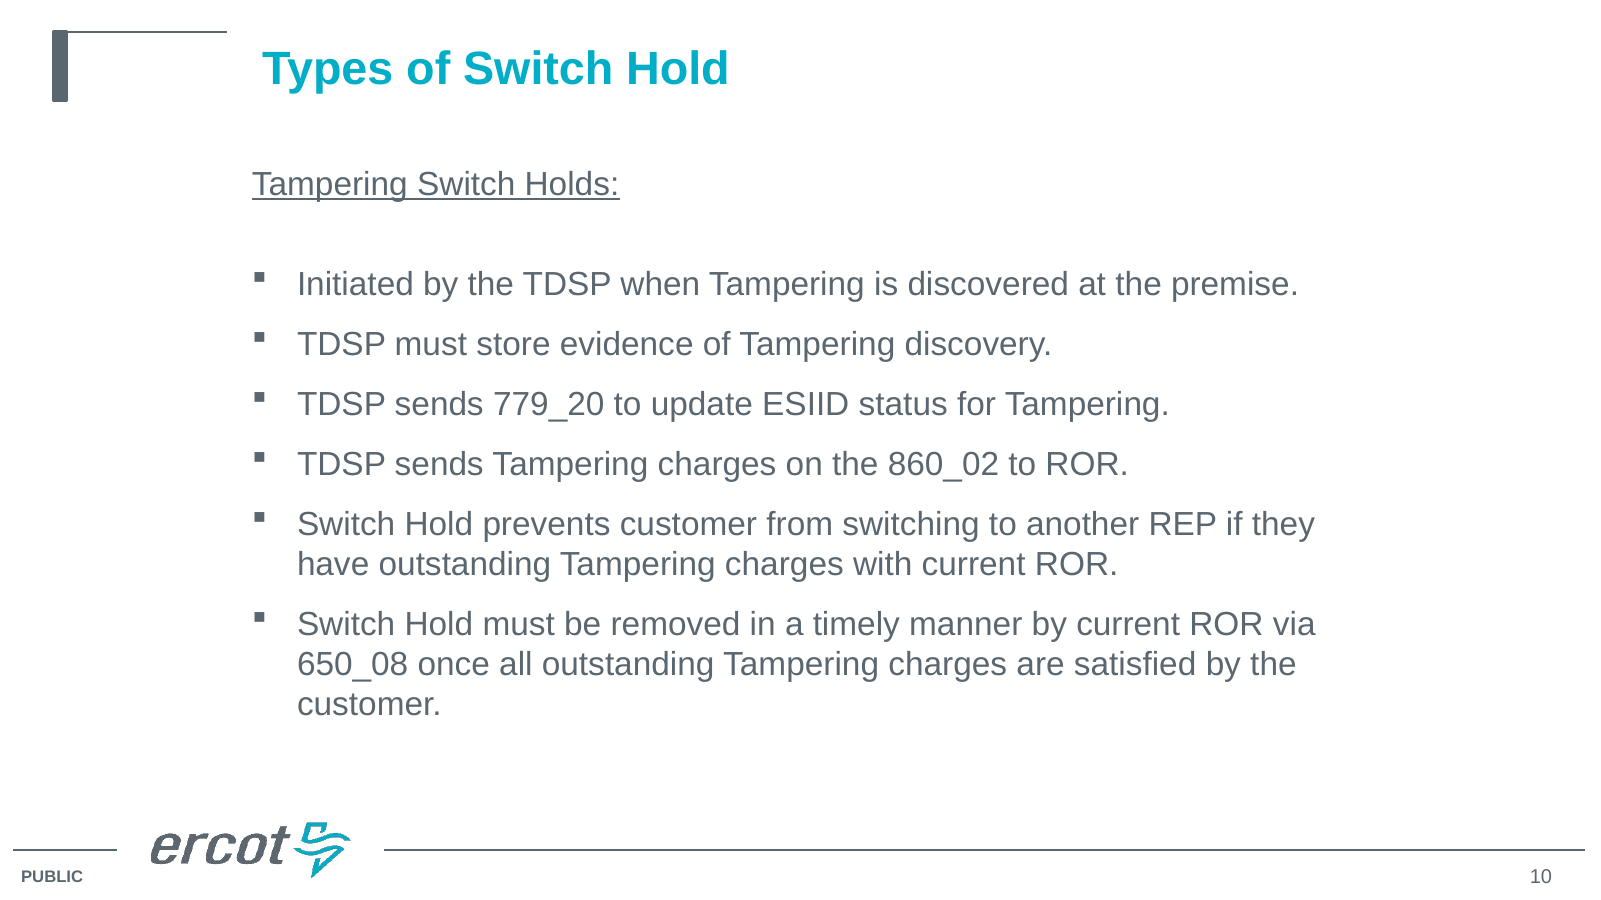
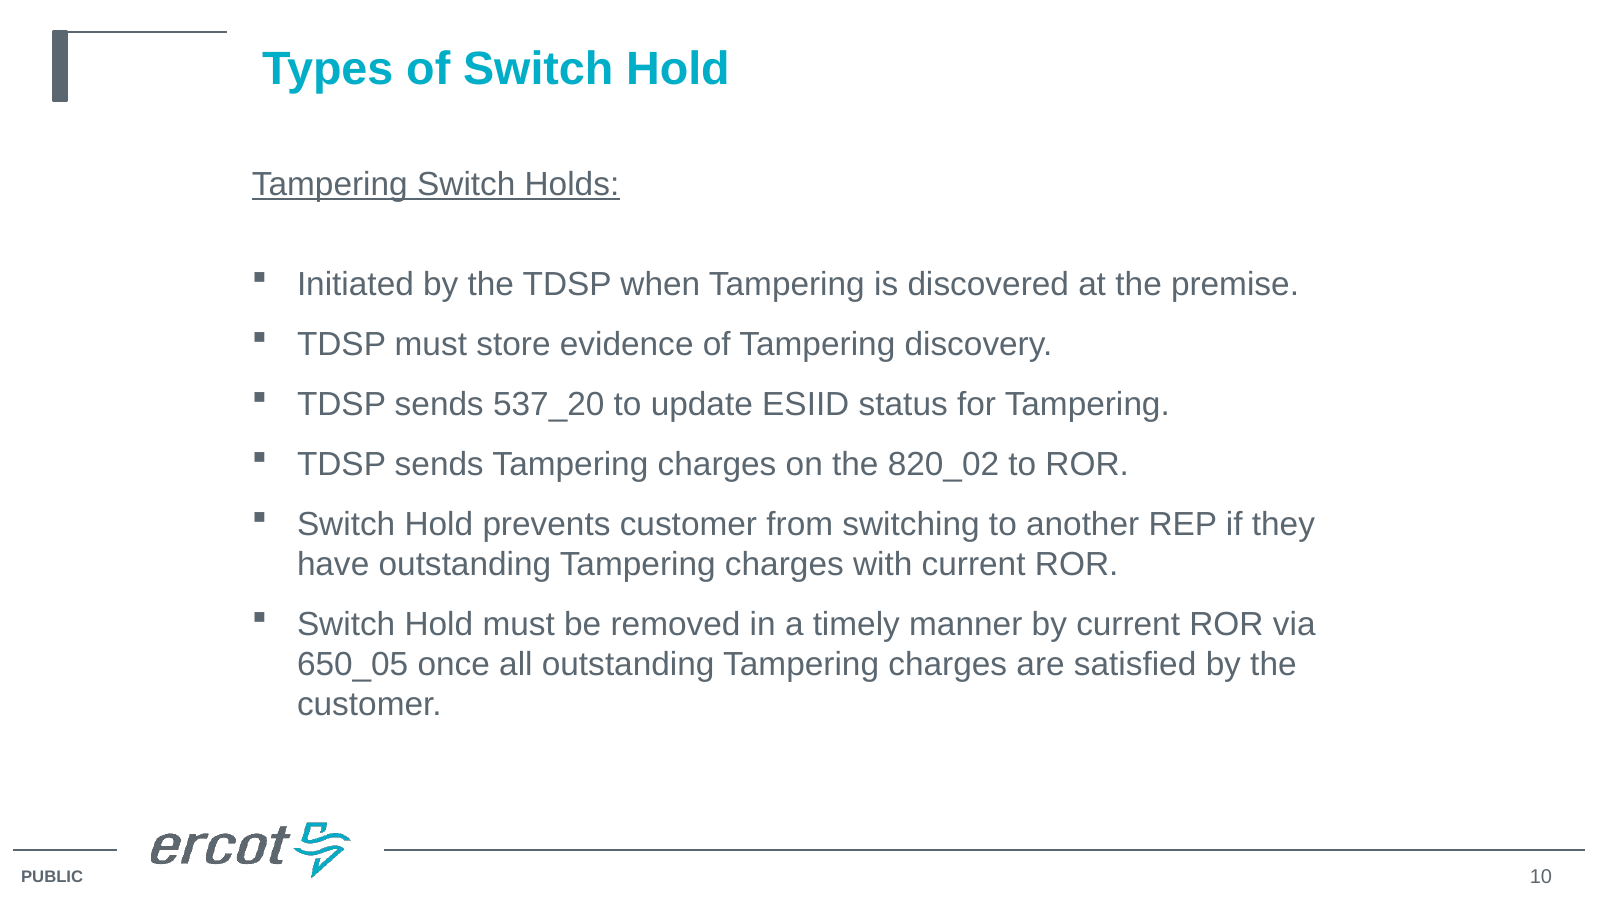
779_20: 779_20 -> 537_20 (549, 405)
860_02: 860_02 -> 820_02 (943, 465)
650_08: 650_08 -> 650_05 (353, 665)
